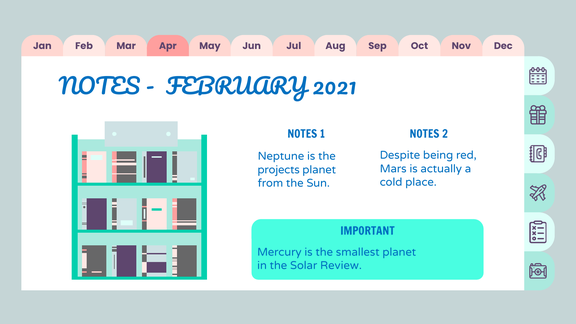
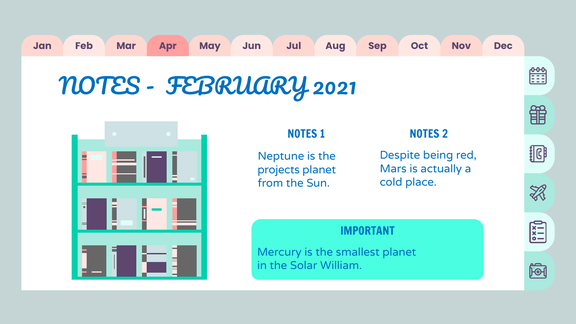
Review: Review -> William (341, 265)
